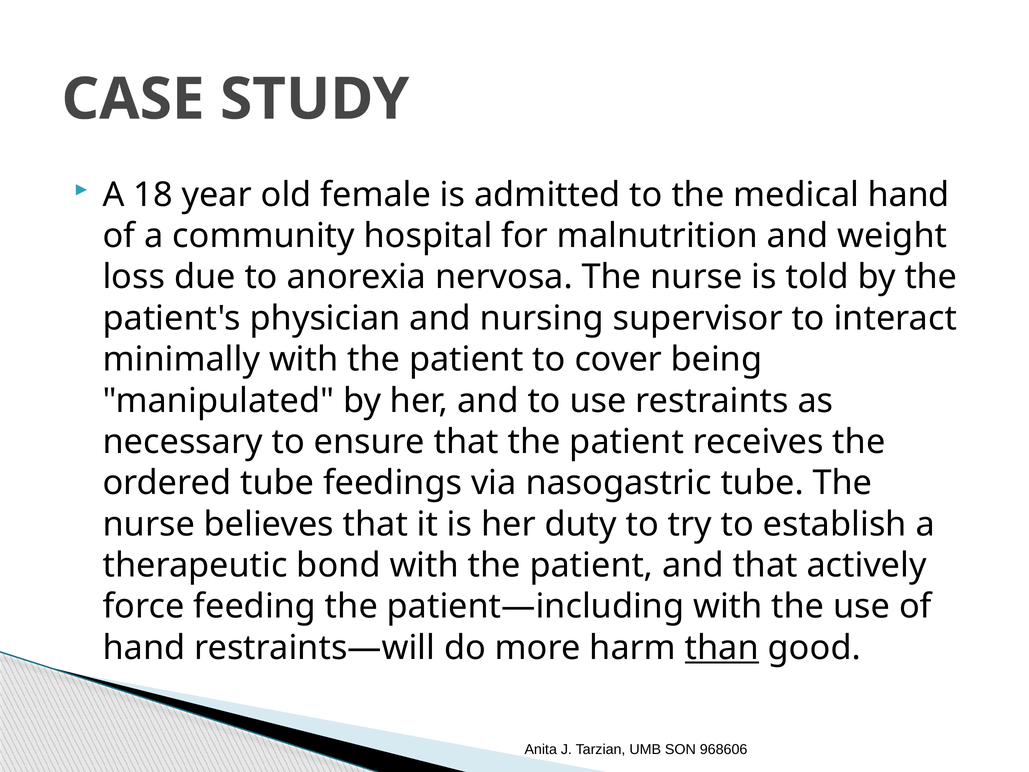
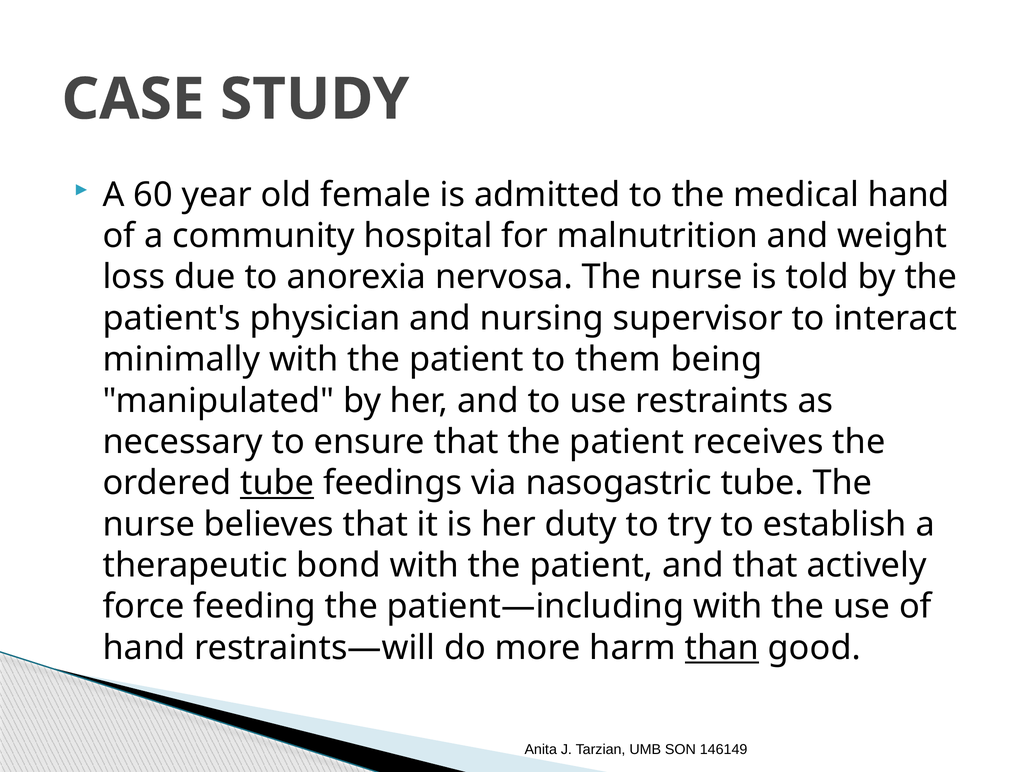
18: 18 -> 60 (153, 195)
cover: cover -> them (618, 359)
tube underline: none -> present (277, 483)
968606: 968606 -> 146149 (724, 749)
